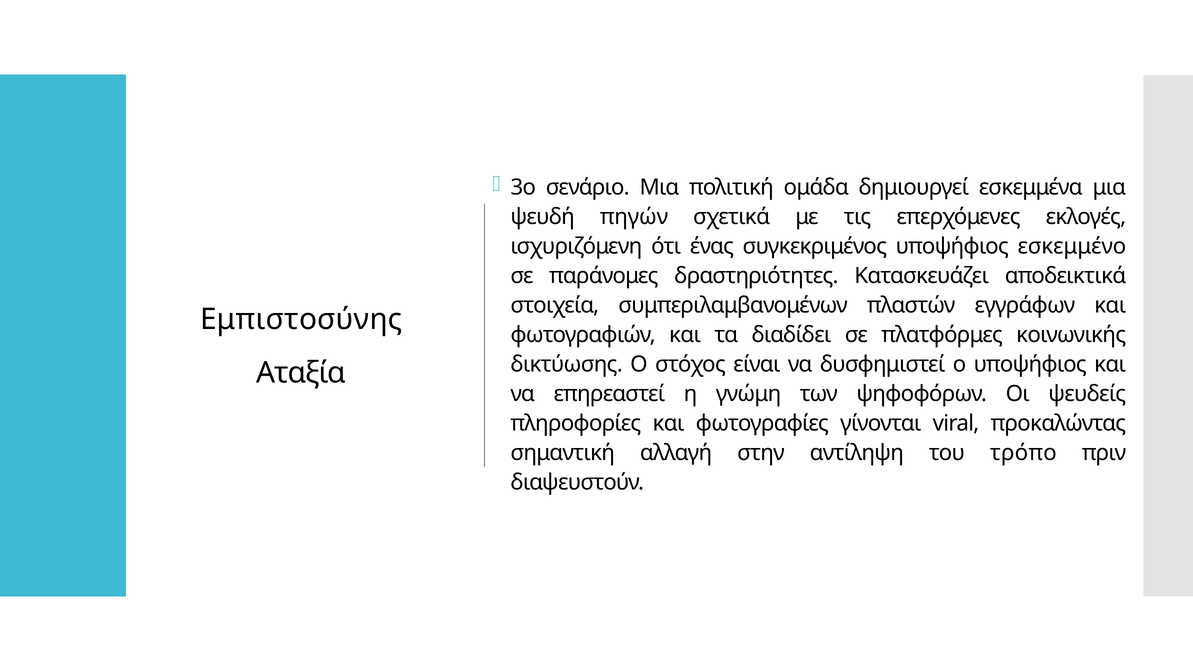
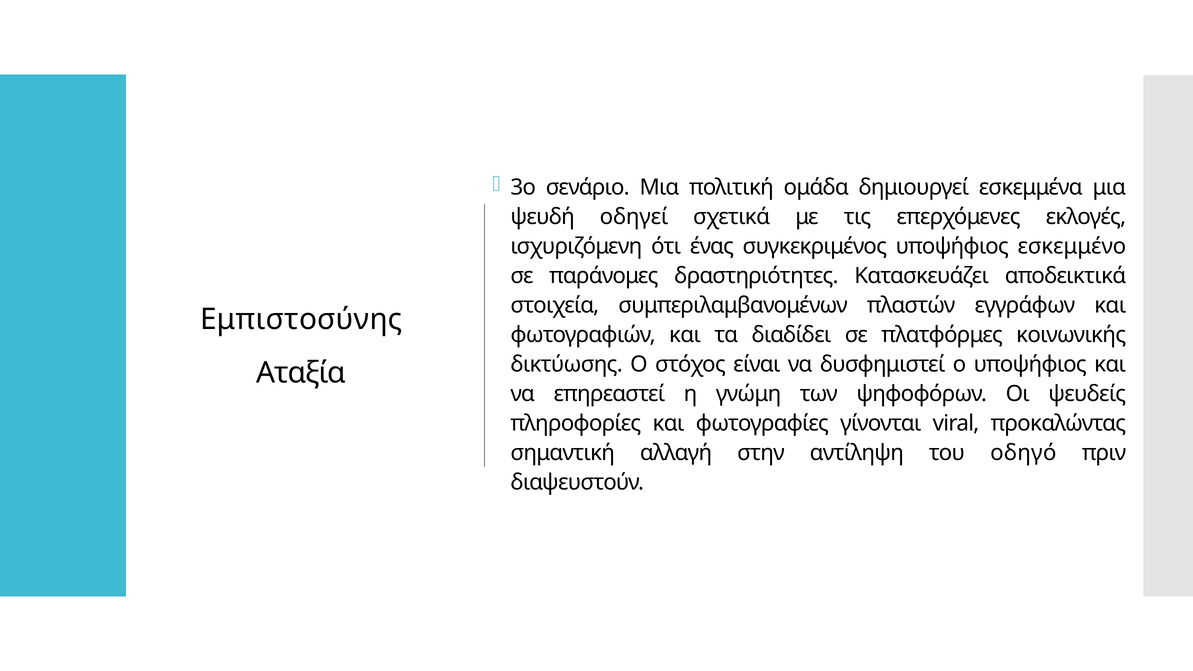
πηγών: πηγών -> οδηγεί (634, 217)
τρόπο: τρόπο -> οδηγό (1023, 453)
